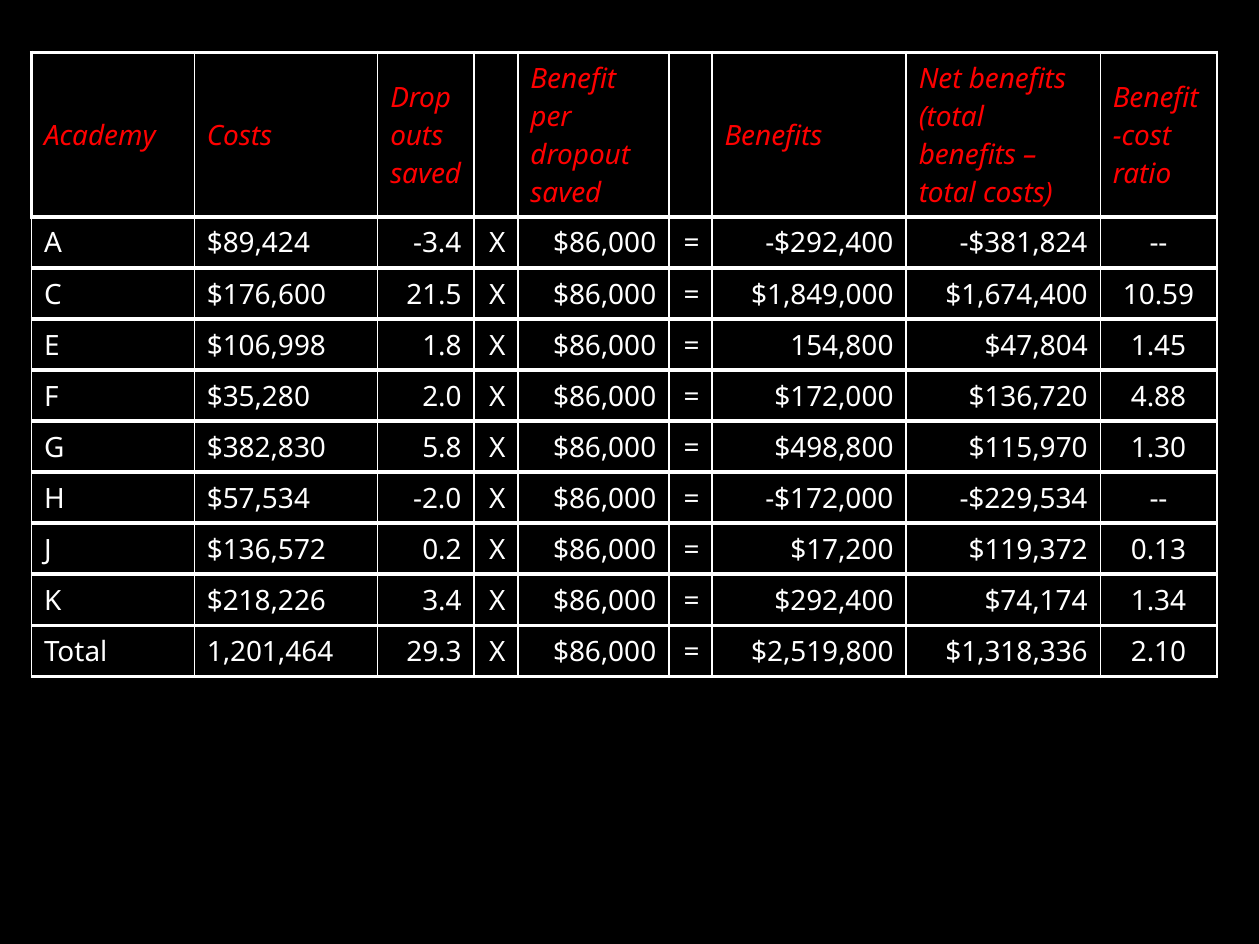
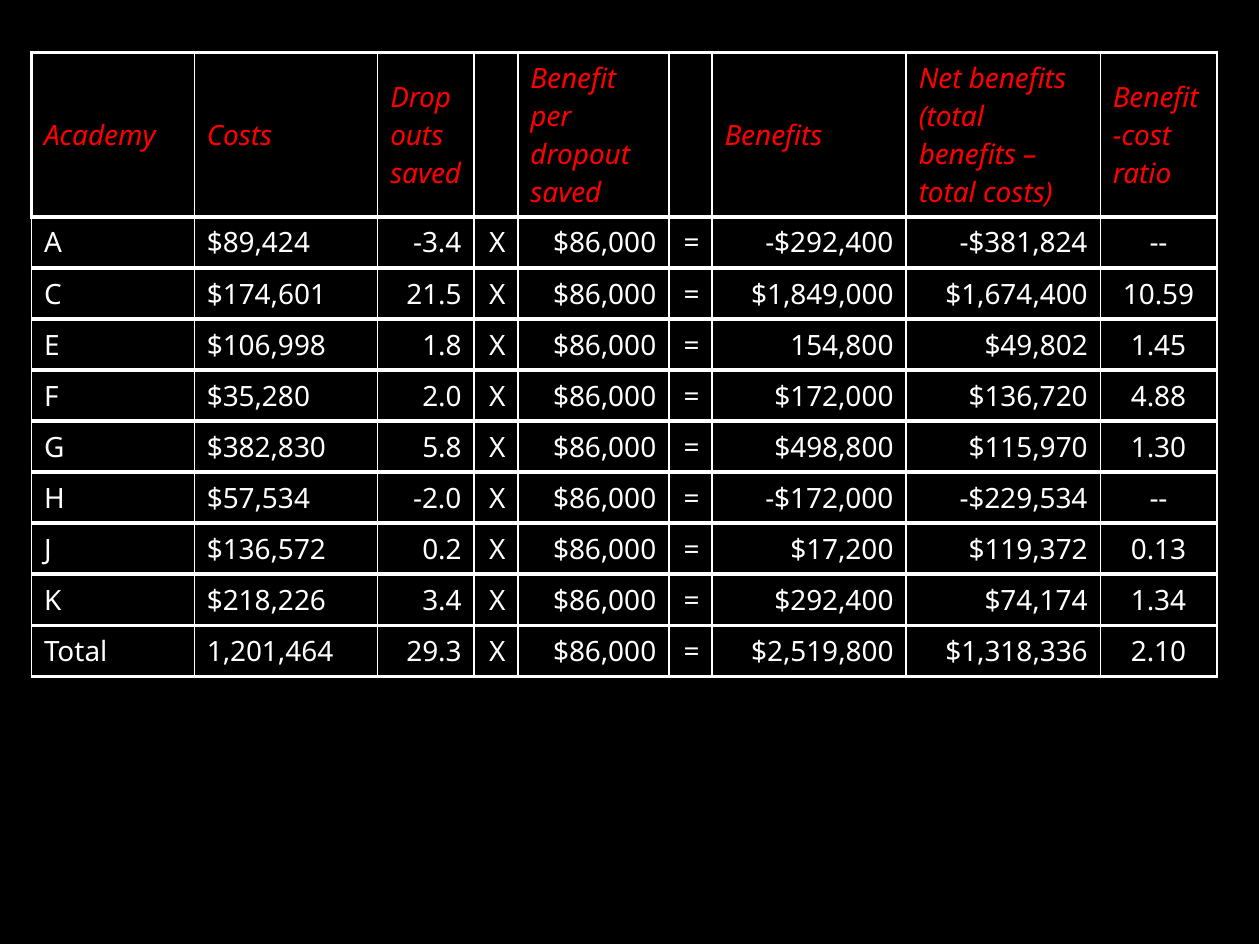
$176,600: $176,600 -> $174,601 (266, 295)
$47,804: $47,804 -> $49,802 (1036, 346)
